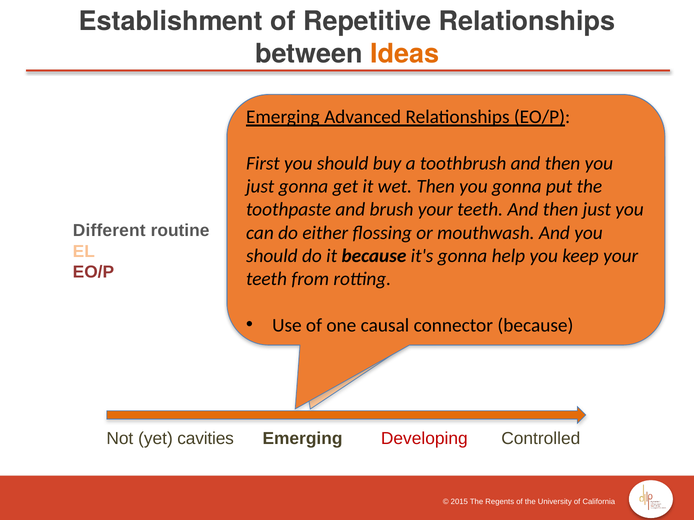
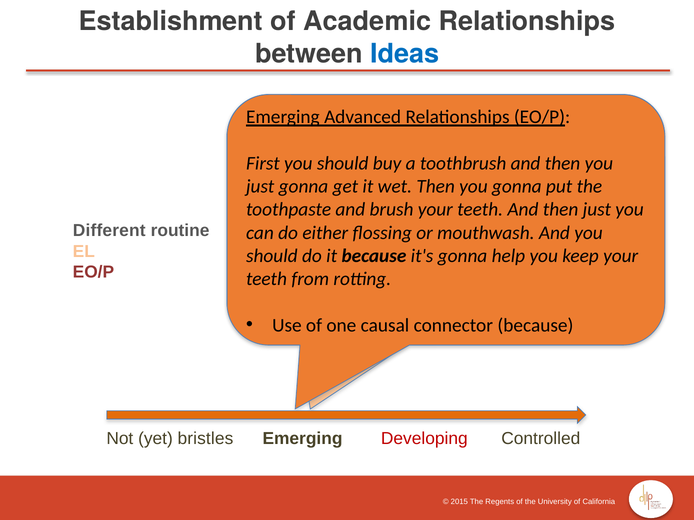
Repetitive: Repetitive -> Academic (367, 21)
Ideas colour: orange -> blue (405, 54)
cavities: cavities -> bristles (205, 439)
